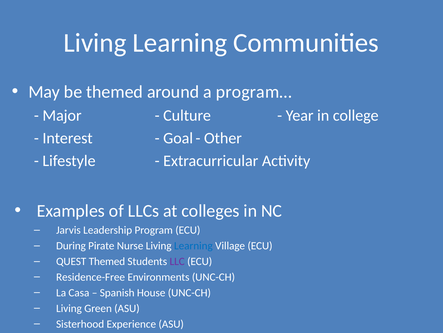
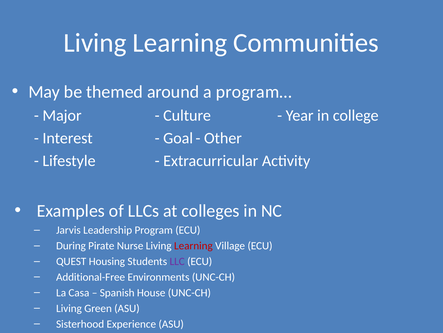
Learning colour: blue -> red (193, 245)
QUEST Themed: Themed -> Housing (107, 261)
Residence-Free: Residence-Free -> Additional-Free (91, 276)
